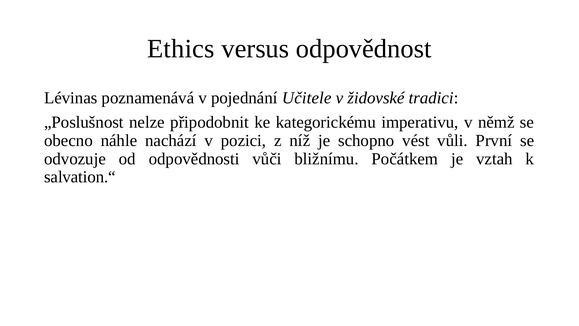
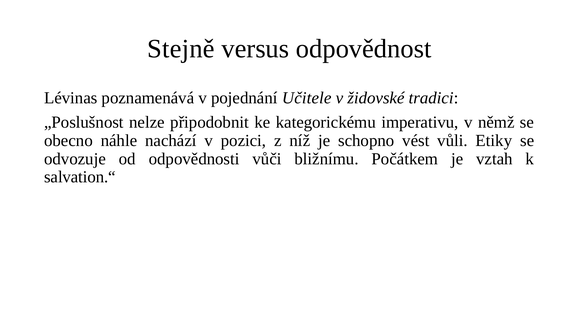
Ethics: Ethics -> Stejně (181, 49)
První: První -> Etiky (494, 140)
